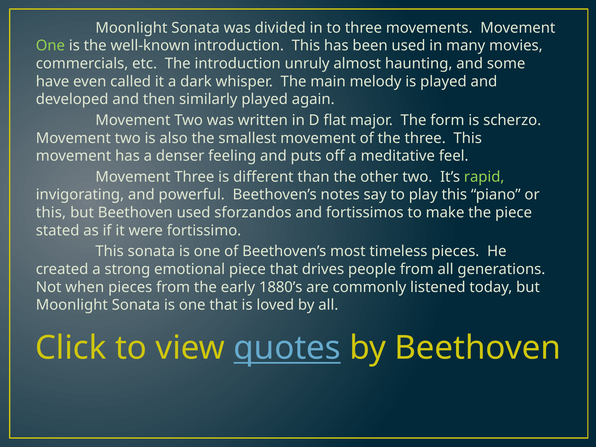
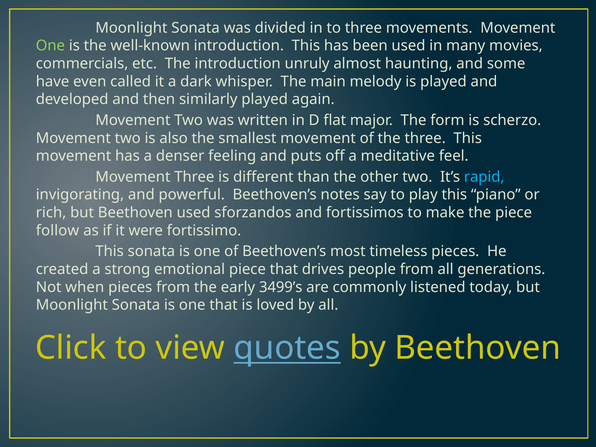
rapid colour: light green -> light blue (484, 177)
this: this -> rich (51, 213)
stated: stated -> follow (58, 231)
1880’s: 1880’s -> 3499’s (281, 287)
